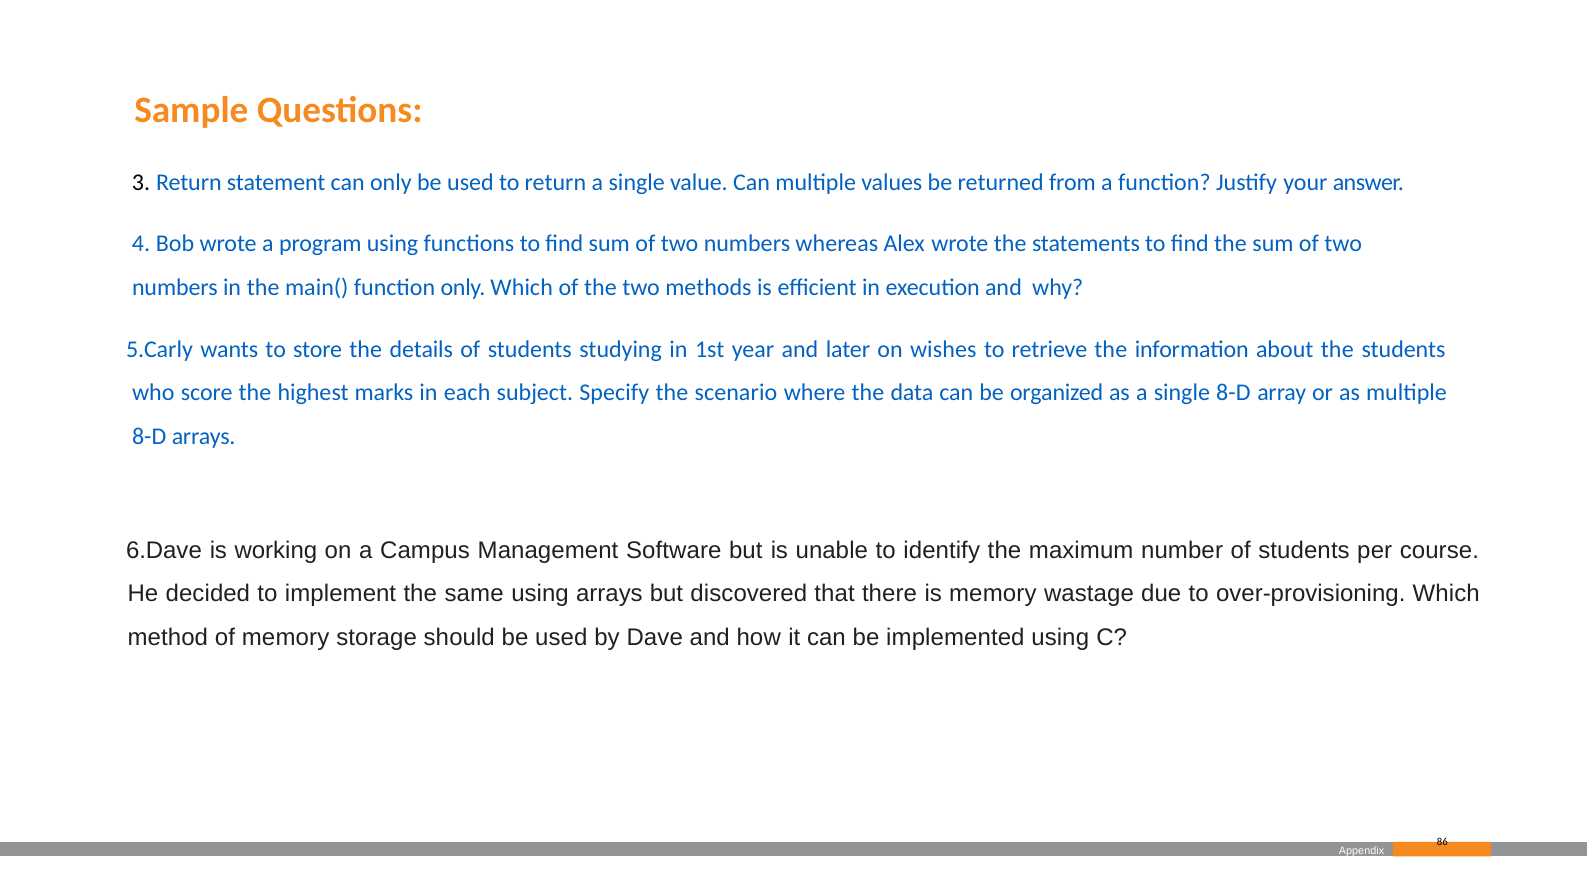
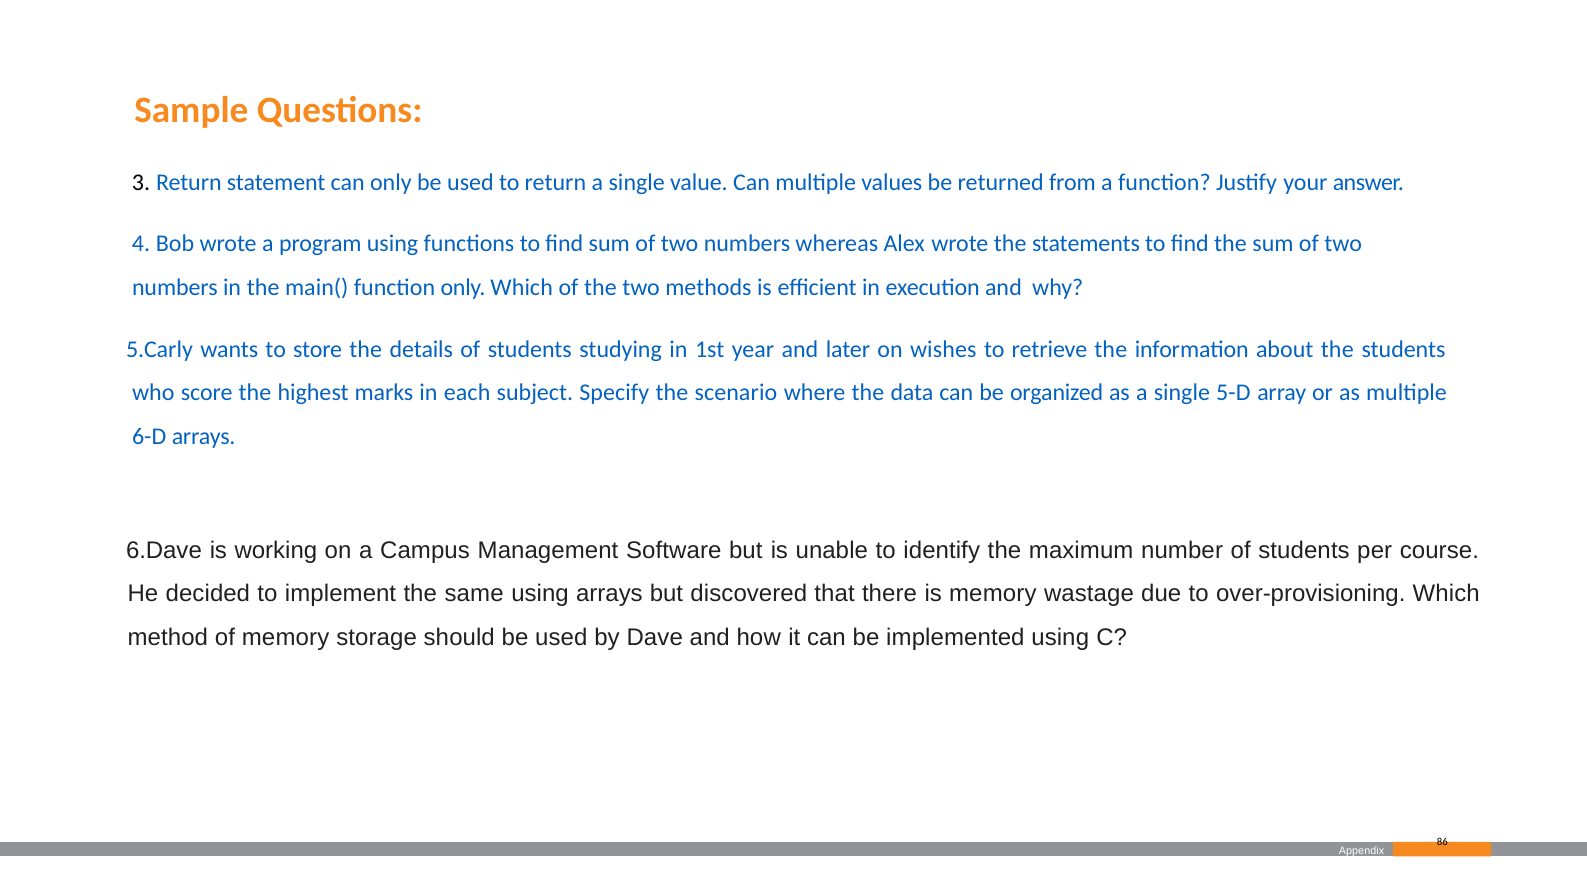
single 8-D: 8-D -> 5-D (1233, 393)
8-D: 8-D -> 6-D (149, 437)
